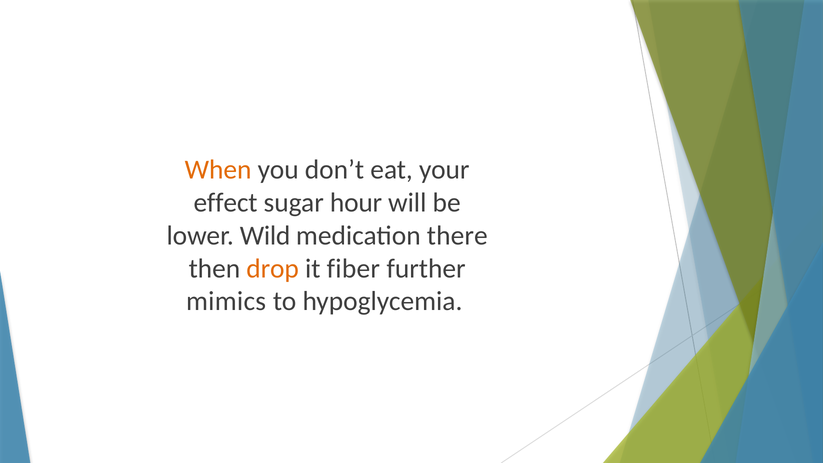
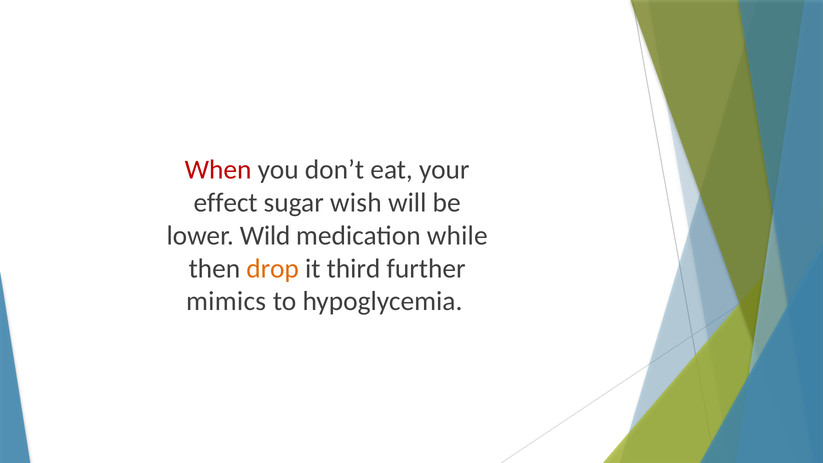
When colour: orange -> red (218, 170)
hour: hour -> wish (356, 203)
there: there -> while (457, 236)
fiber: fiber -> third (354, 268)
